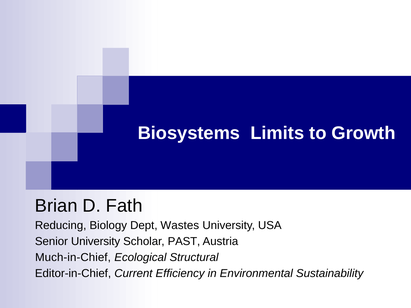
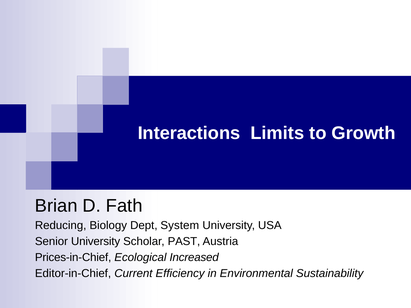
Biosystems: Biosystems -> Interactions (189, 133)
Wastes: Wastes -> System (180, 226)
Much-in-Chief: Much-in-Chief -> Prices-in-Chief (73, 258)
Structural: Structural -> Increased (194, 258)
